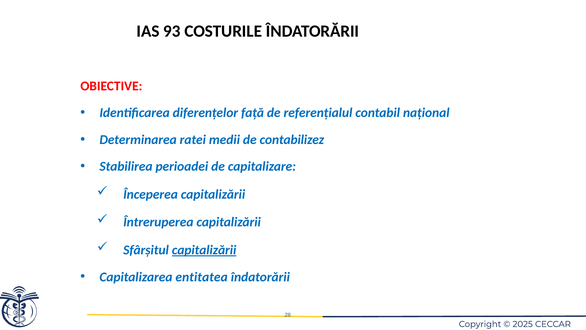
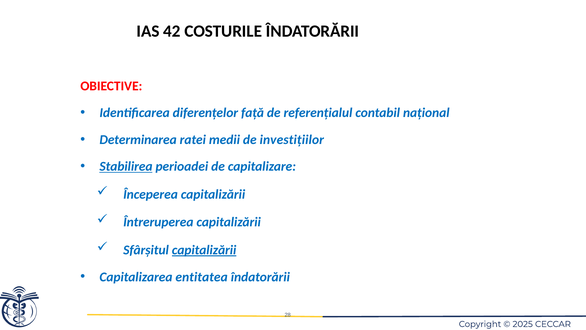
93: 93 -> 42 (172, 31)
contabilizez: contabilizez -> investițiilor (292, 140)
Stabilirea underline: none -> present (126, 166)
